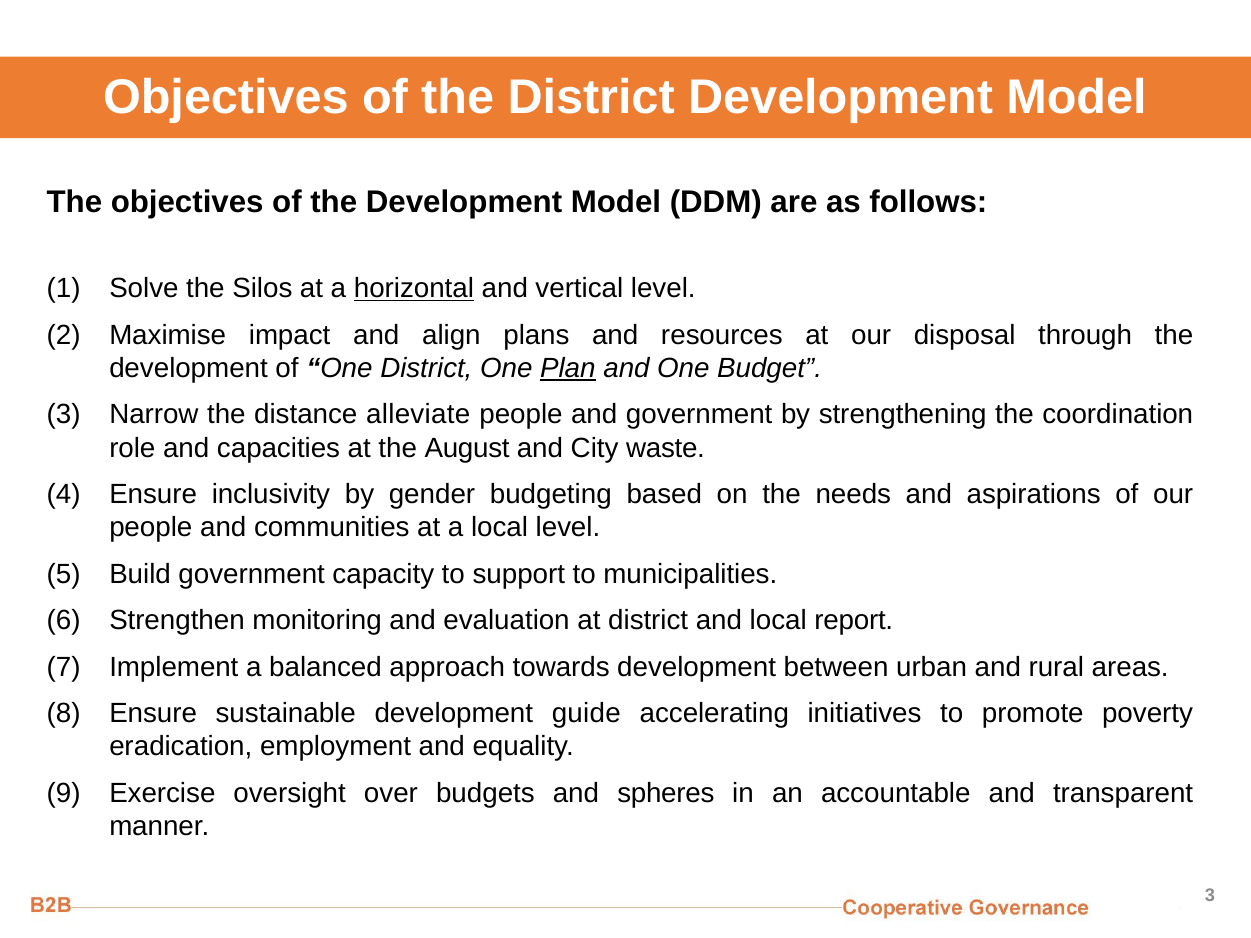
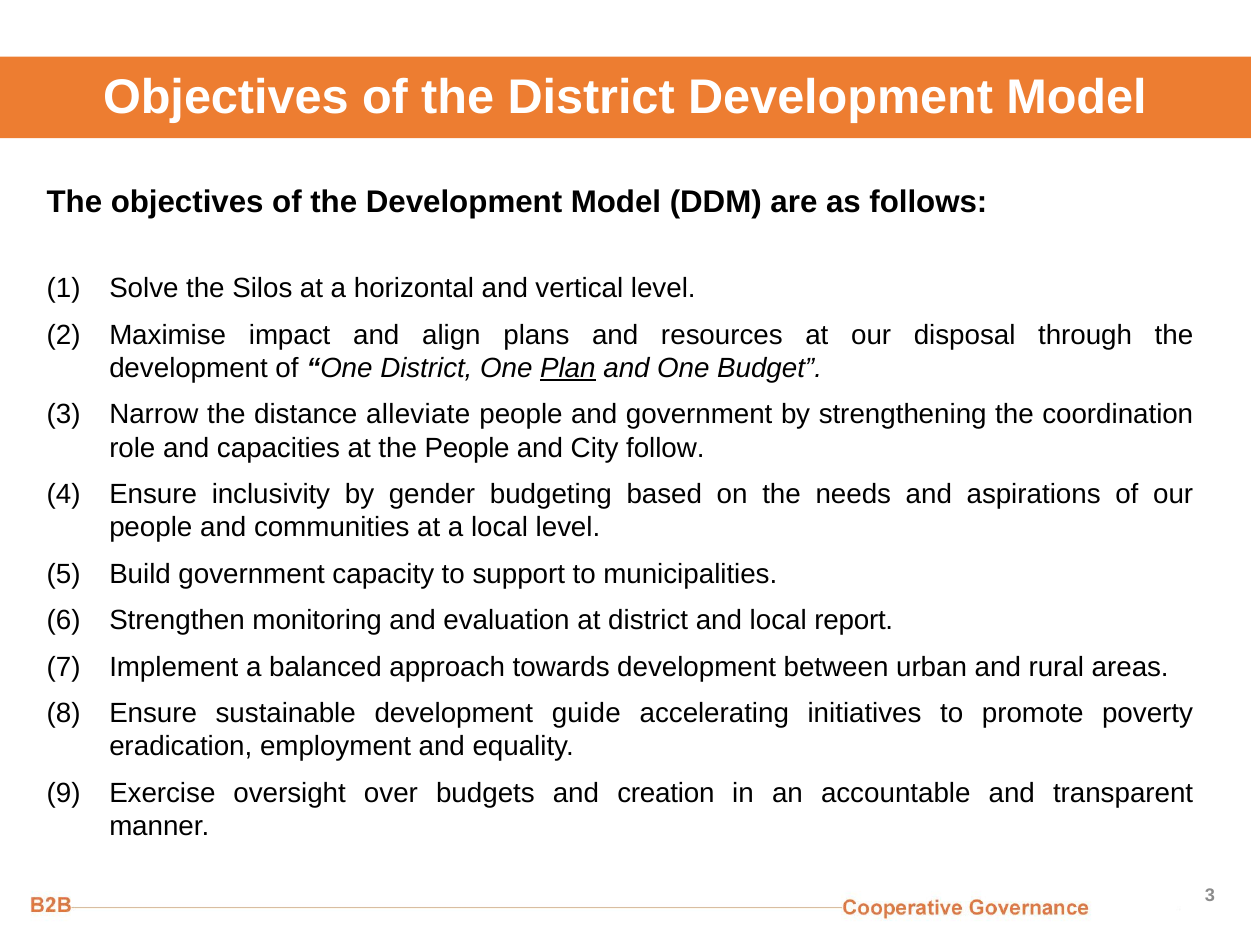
horizontal underline: present -> none (414, 289)
the August: August -> People (467, 448)
waste: waste -> follow (665, 448)
spheres: spheres -> creation (666, 793)
